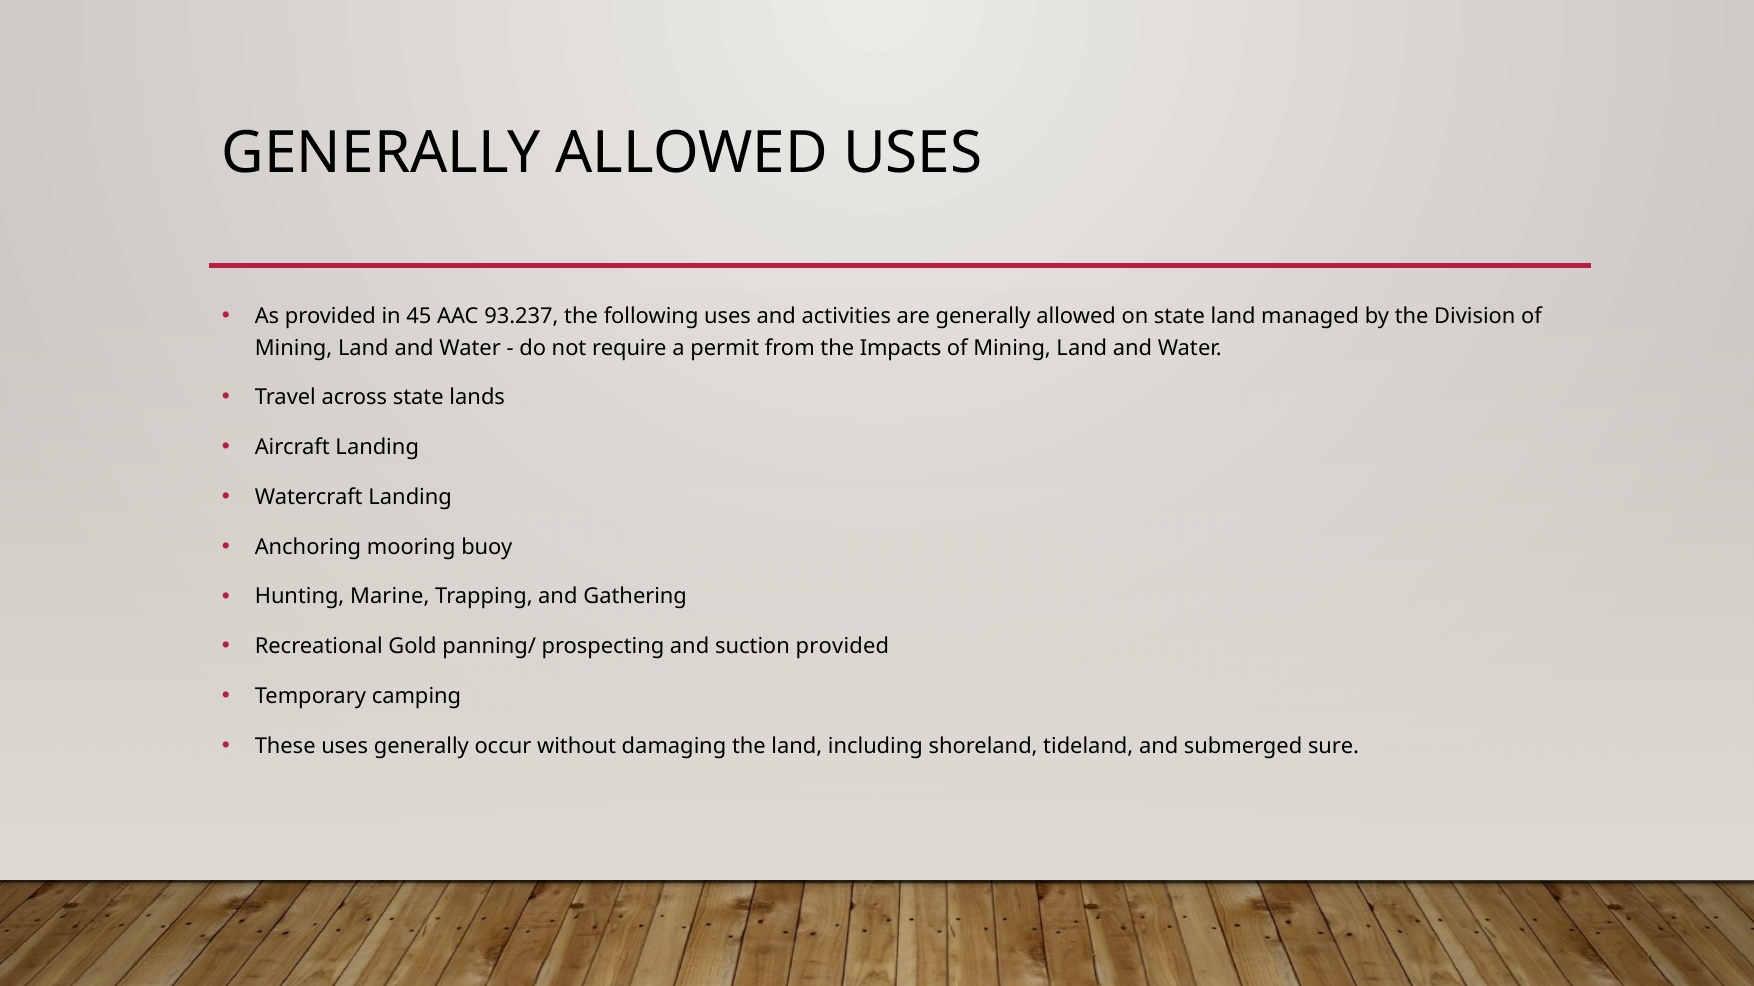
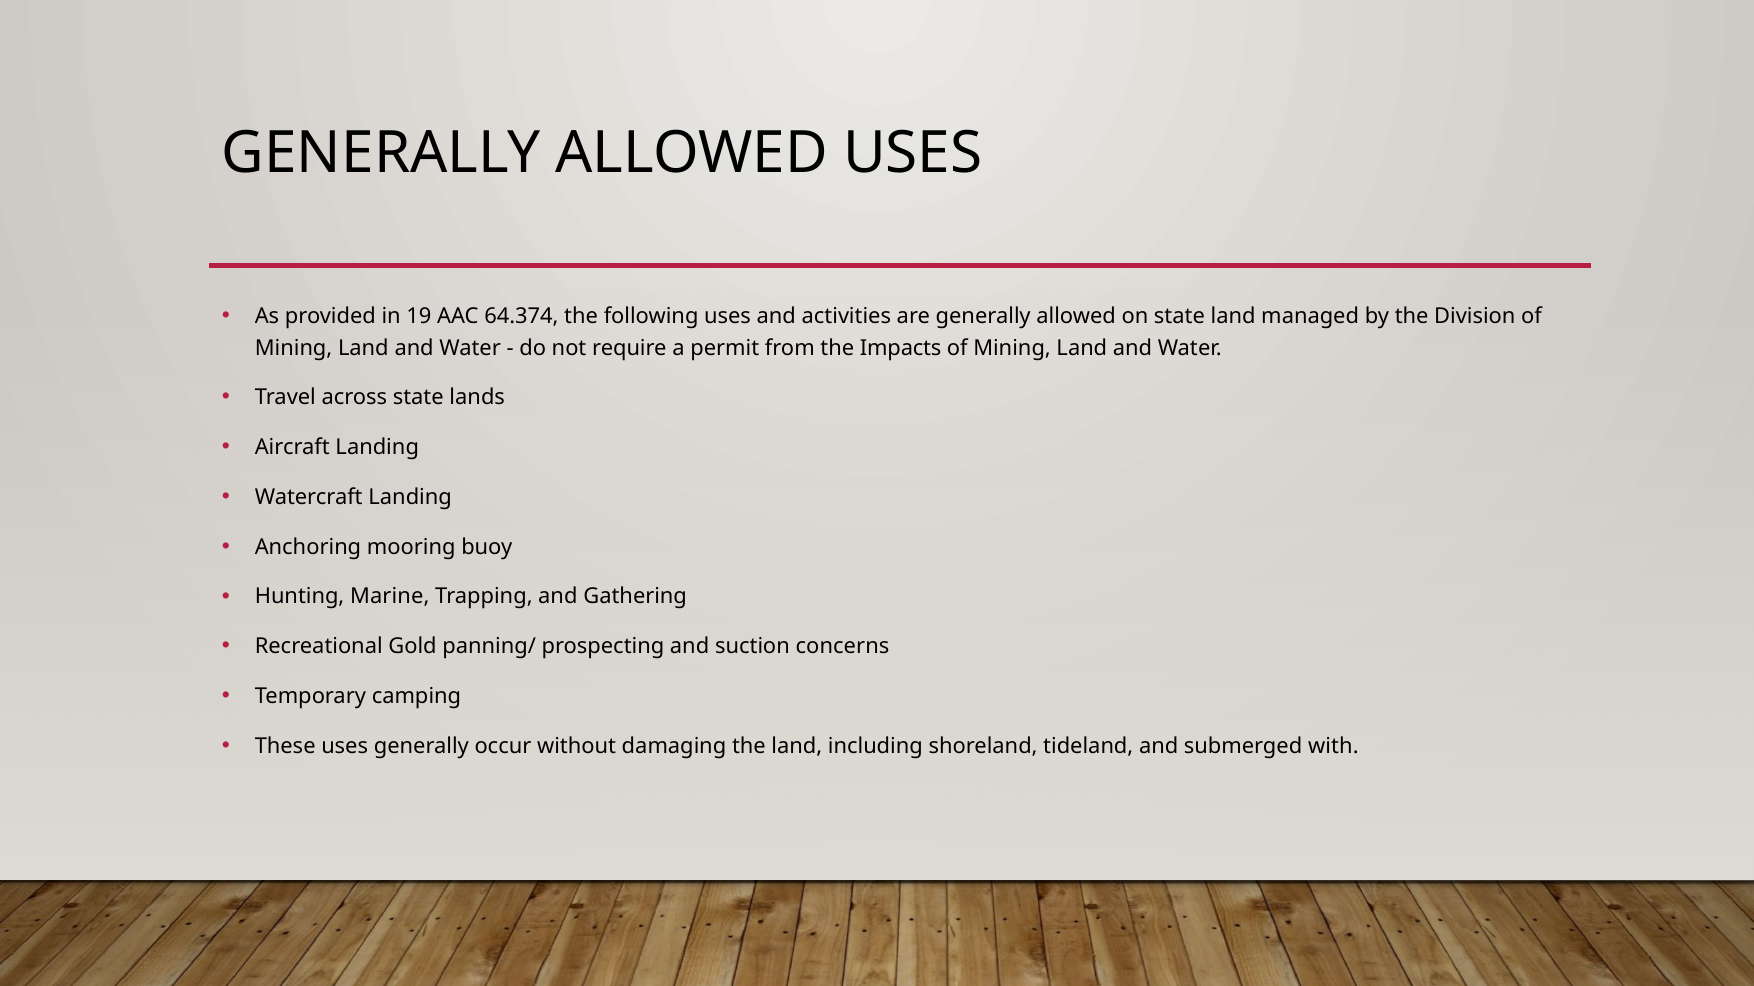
45: 45 -> 19 (419, 316)
93.237: 93.237 -> 64.374 (521, 316)
suction provided: provided -> concerns (843, 647)
sure: sure -> with (1333, 747)
